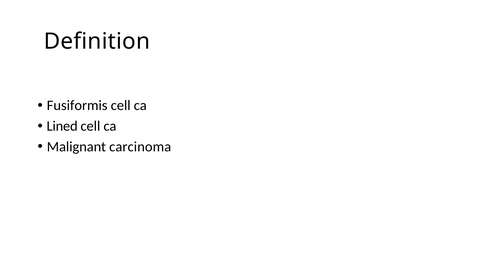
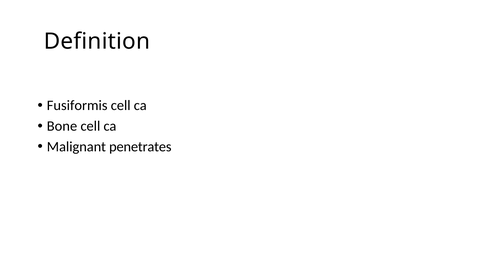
Lined: Lined -> Bone (62, 126)
carcinoma: carcinoma -> penetrates (140, 147)
